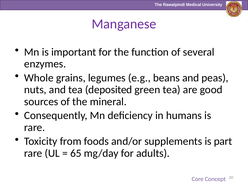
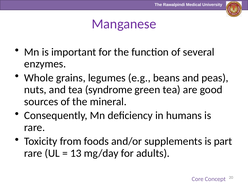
deposited: deposited -> syndrome (109, 90)
65: 65 -> 13 (76, 153)
